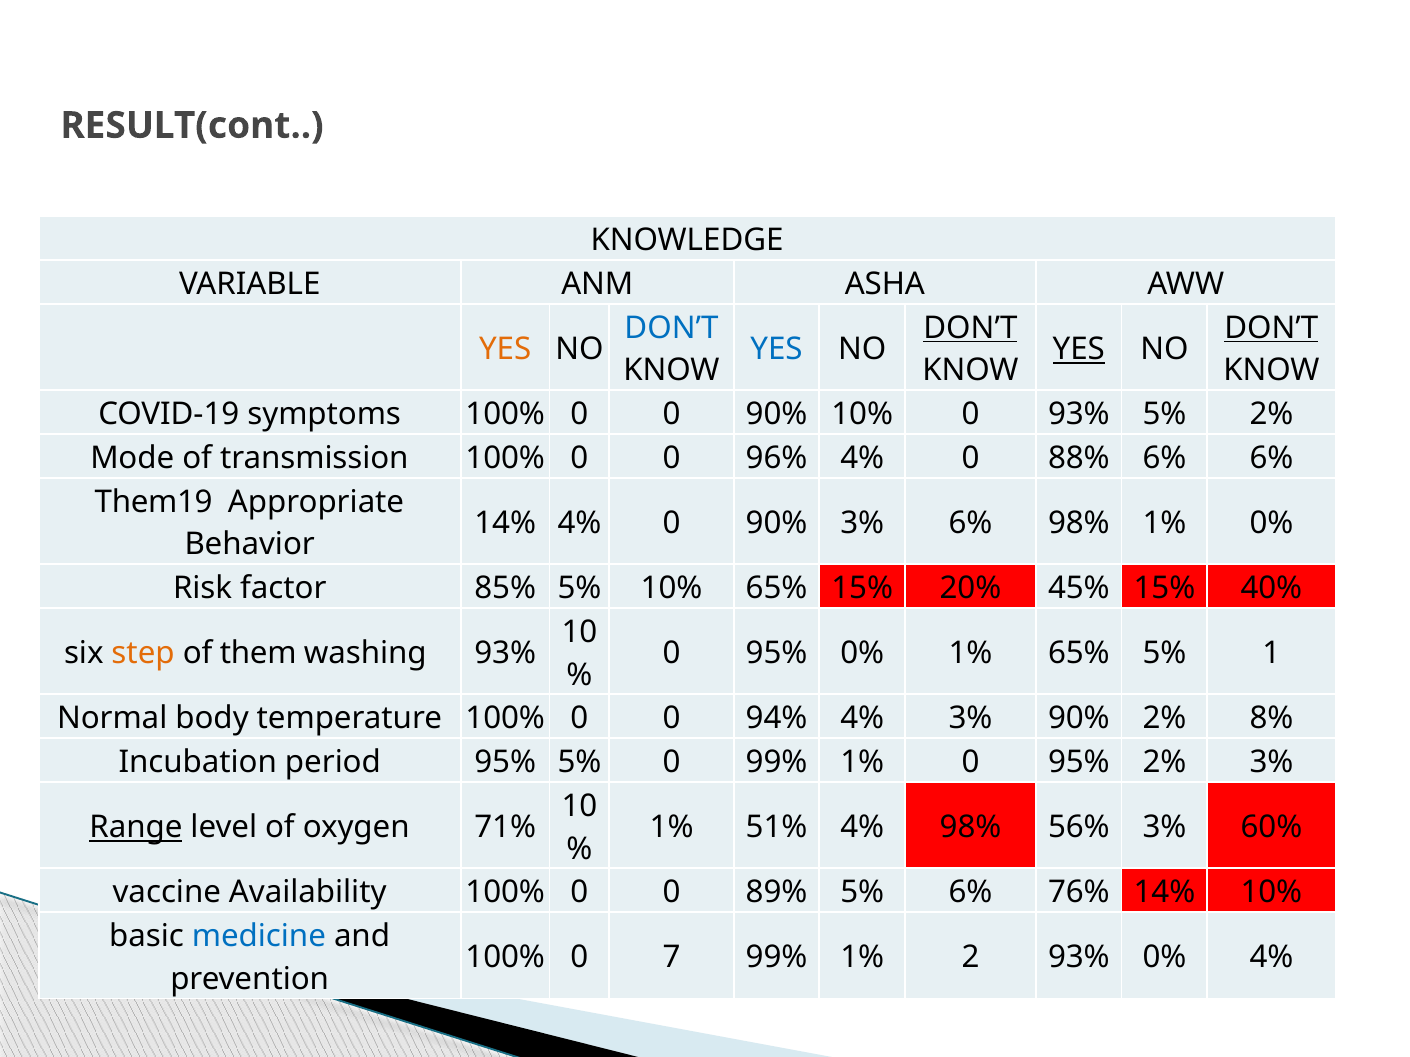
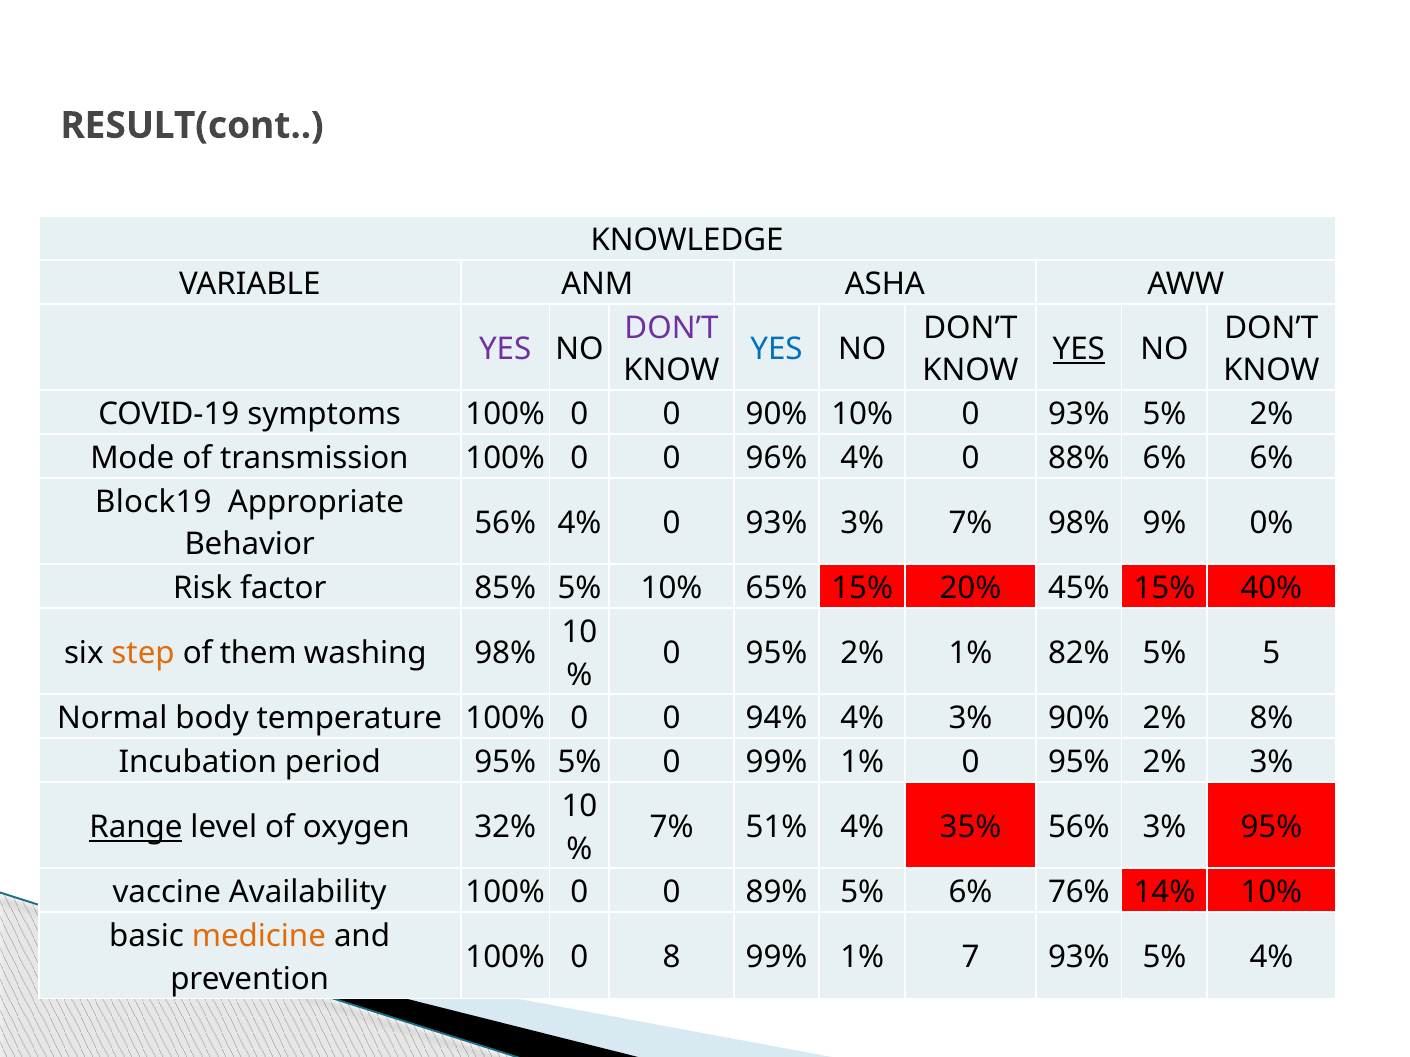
DON’T colour: blue -> purple (671, 328)
DON’T underline: present -> none (970, 328)
DON’T underline: present -> none (1271, 328)
YES colour: orange -> purple (505, 349)
Them19: Them19 -> Block19 (153, 502)
14%: 14% -> 56% (505, 524)
4% 0 90%: 90% -> 93% (777, 524)
3% 6%: 6% -> 7% (971, 524)
98% 1%: 1% -> 9% (1164, 524)
washing 93%: 93% -> 98% (505, 654)
0%: 0% -> 2% (862, 654)
1% 65%: 65% -> 82% (1079, 654)
1: 1 -> 5 (1271, 654)
71%: 71% -> 32% (505, 828)
1%: 1% -> 7% (672, 828)
4% 98%: 98% -> 35% (971, 828)
3% 60%: 60% -> 95% (1271, 828)
medicine colour: blue -> orange (259, 937)
7: 7 -> 8 (672, 958)
2: 2 -> 7 (970, 958)
0%: 0% -> 5% (1164, 958)
